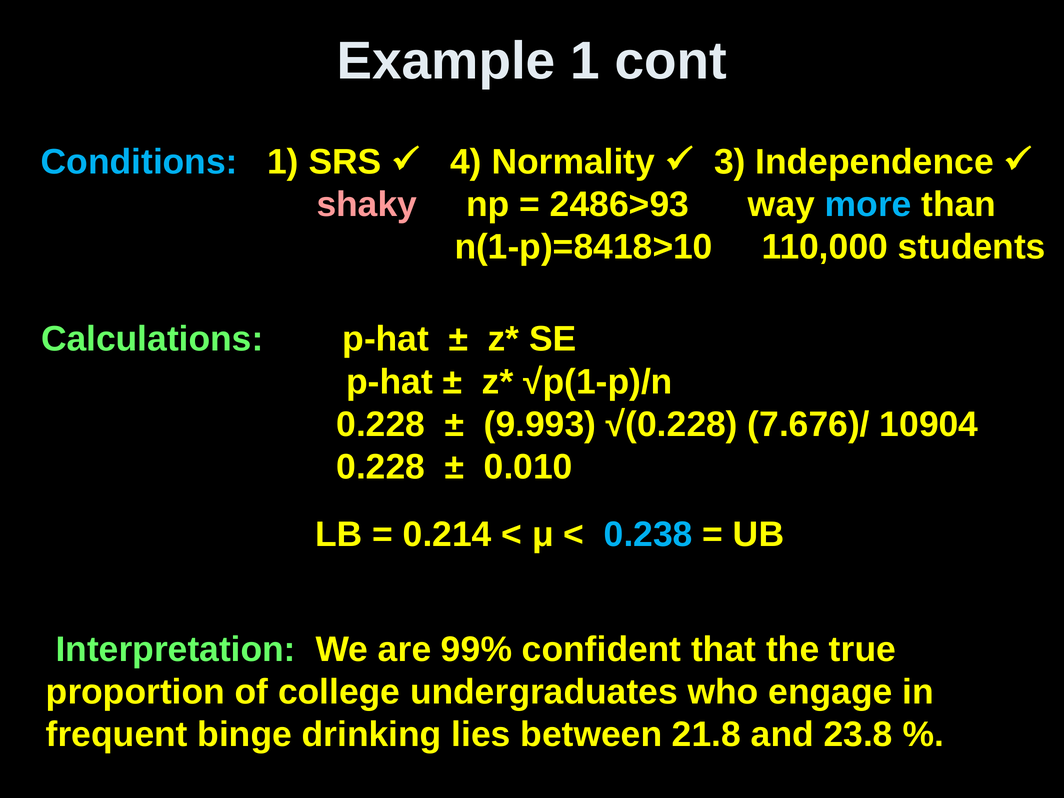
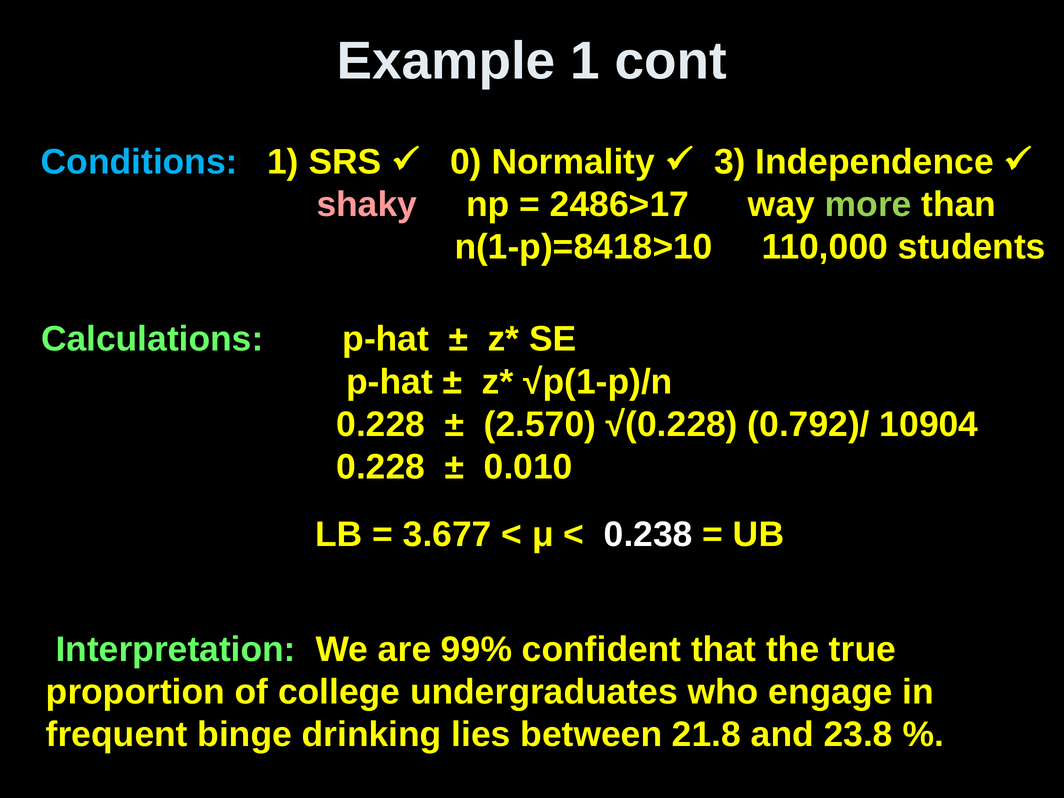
4: 4 -> 0 (466, 162)
2486>93: 2486>93 -> 2486>17 (619, 205)
more colour: light blue -> light green (868, 205)
9.993: 9.993 -> 2.570 (540, 424)
7.676)/: 7.676)/ -> 0.792)/ (809, 424)
0.214: 0.214 -> 3.677 (447, 534)
0.238 colour: light blue -> white (648, 534)
